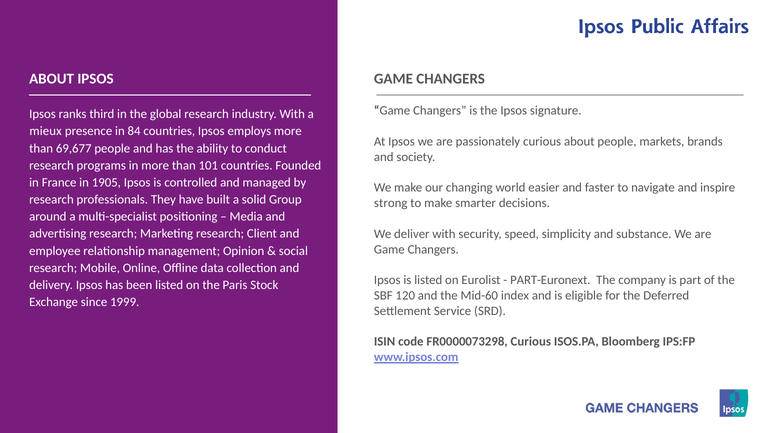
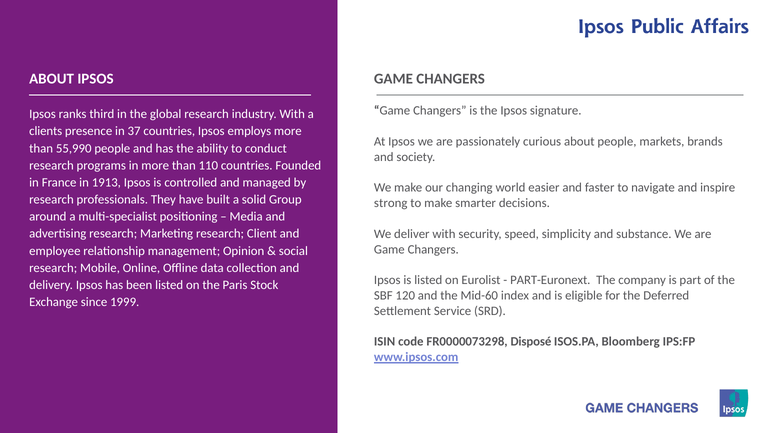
mieux: mieux -> clients (46, 131)
84: 84 -> 37 (134, 131)
69,677: 69,677 -> 55,990 (74, 148)
101: 101 -> 110 (208, 165)
1905: 1905 -> 1913 (106, 182)
FR0000073298 Curious: Curious -> Disposé (531, 341)
